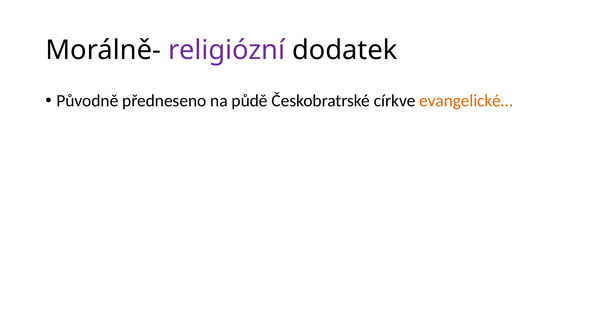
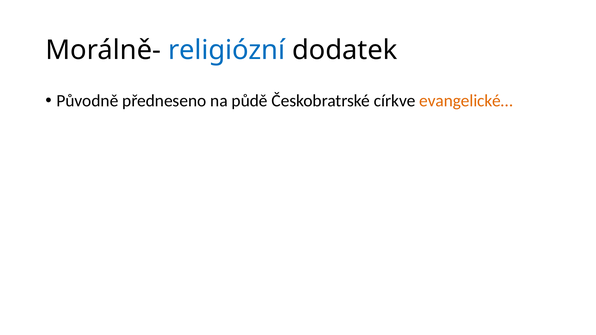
religiózní colour: purple -> blue (227, 50)
